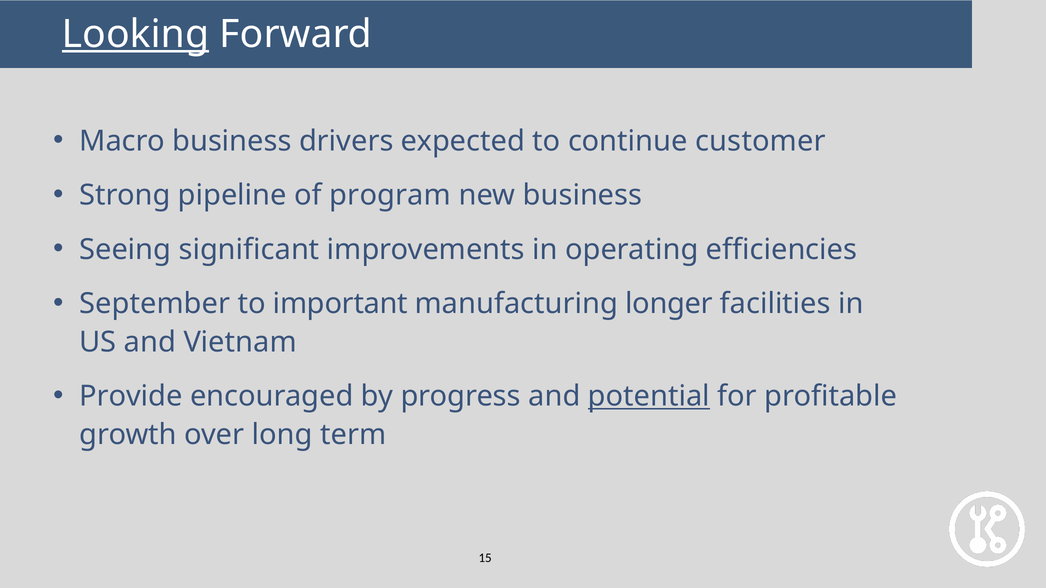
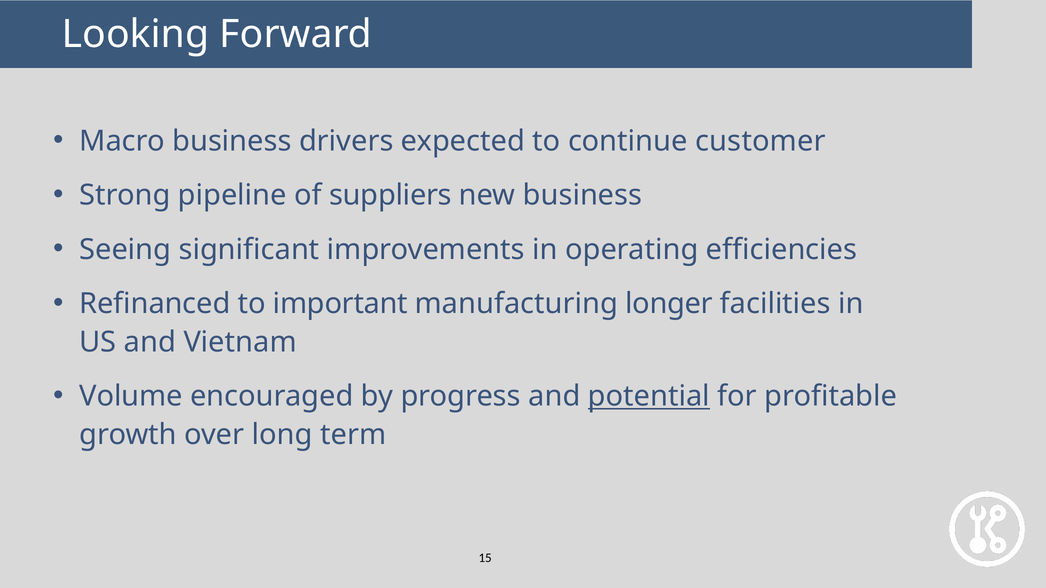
Looking underline: present -> none (136, 34)
program: program -> suppliers (390, 195)
September: September -> Refinanced (155, 304)
Provide: Provide -> Volume (131, 397)
